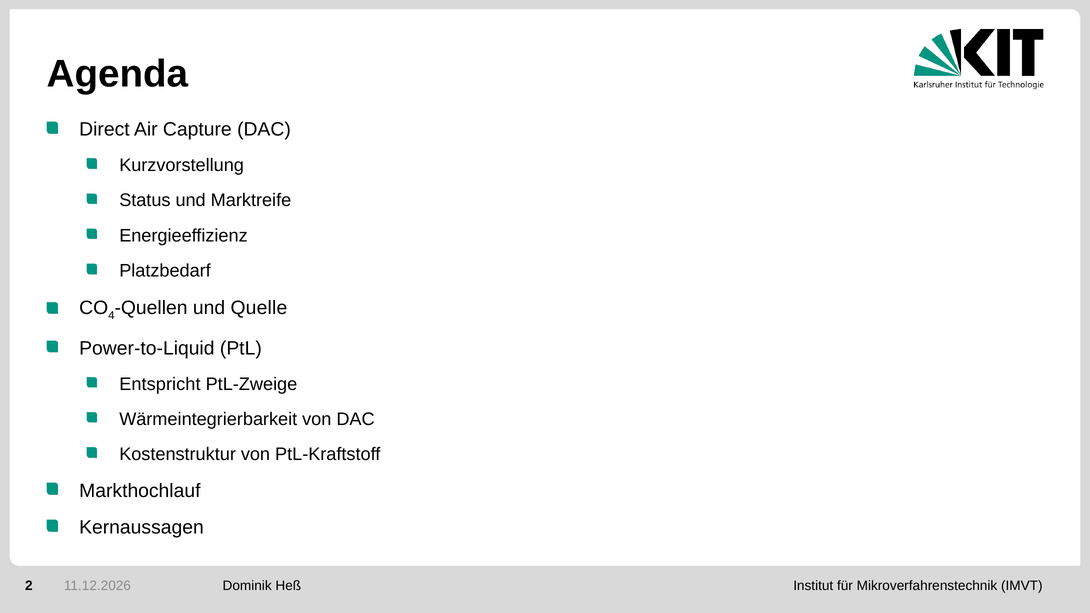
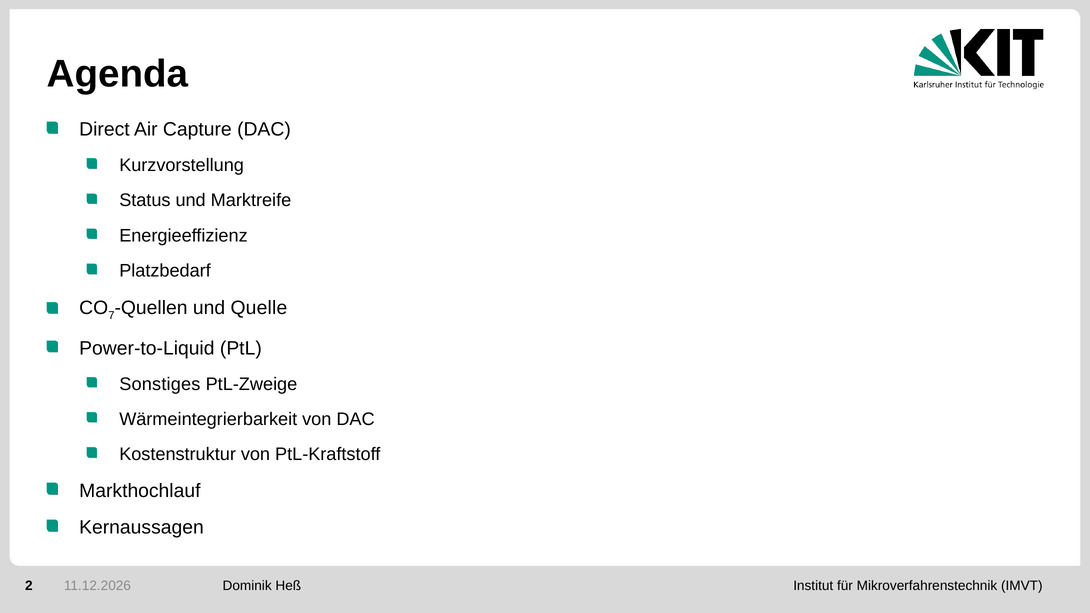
4: 4 -> 7 (111, 316)
Entspricht: Entspricht -> Sonstiges (160, 384)
